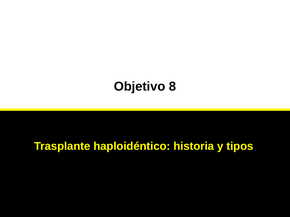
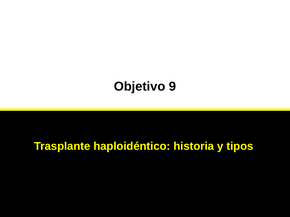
8: 8 -> 9 (173, 87)
